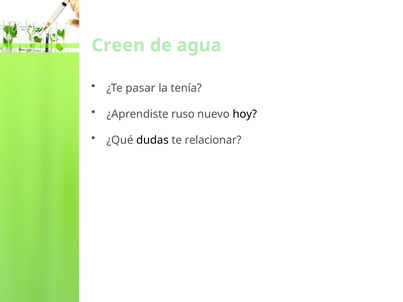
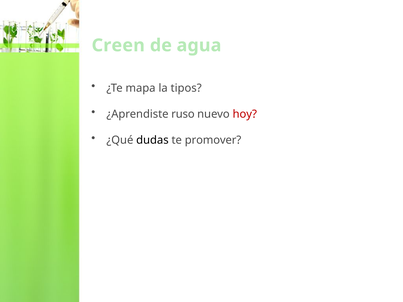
pasar: pasar -> mapa (141, 88)
tenía: tenía -> tipos (186, 88)
hoy colour: black -> red (245, 114)
relacionar: relacionar -> promover (213, 140)
